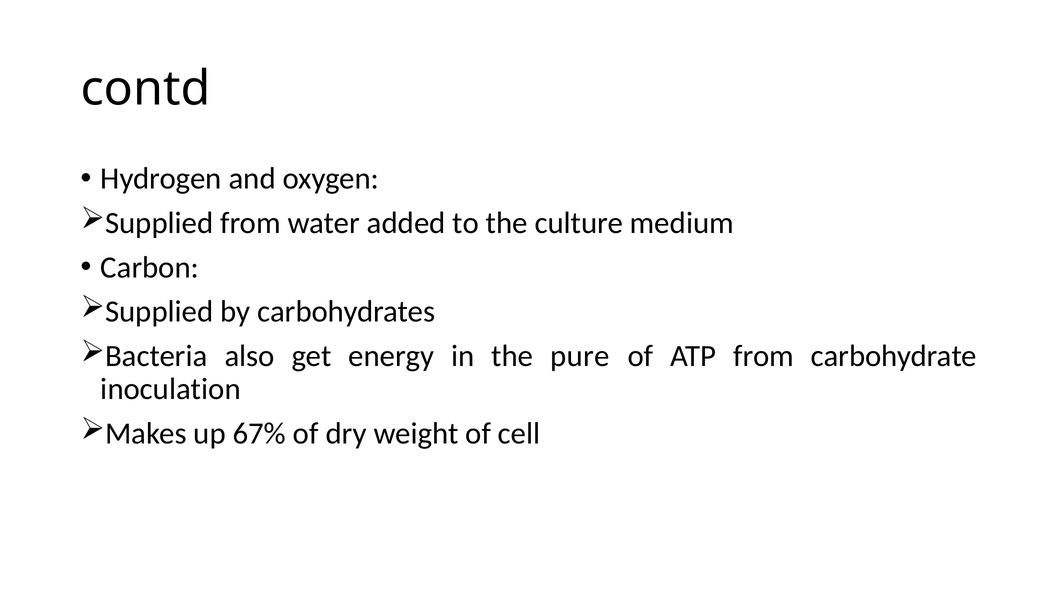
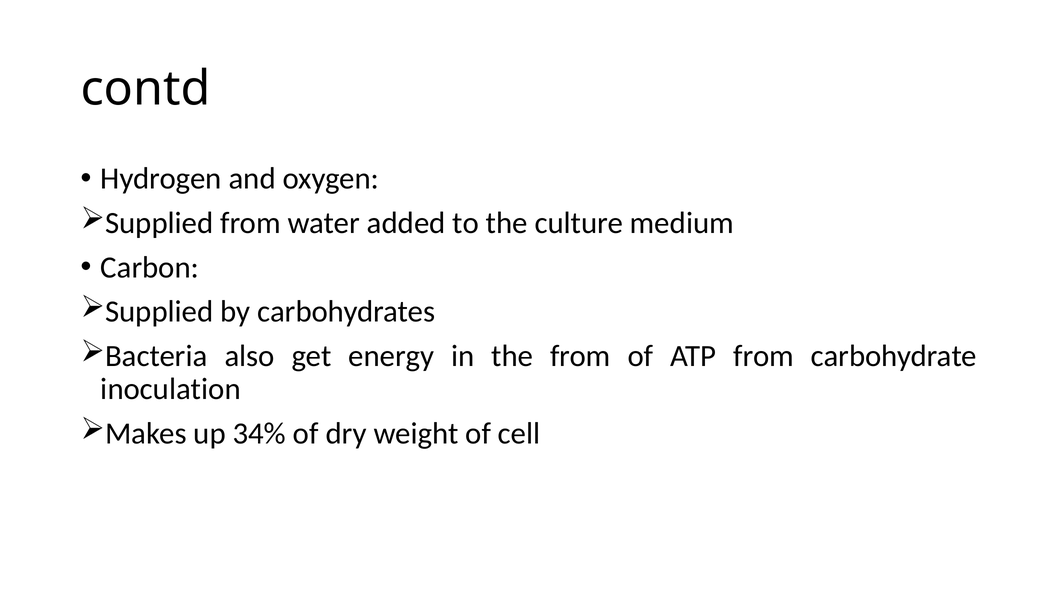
the pure: pure -> from (580, 356)
67%: 67% -> 34% (259, 434)
